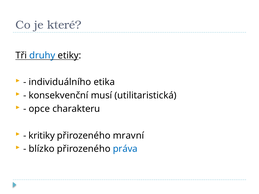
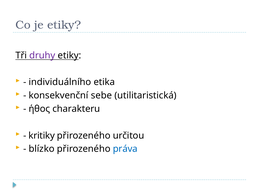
je které: které -> etiky (64, 25)
druhy colour: blue -> purple (42, 55)
musí: musí -> sebe (101, 96)
opce: opce -> ήθος (39, 109)
mravní: mravní -> určitou (129, 136)
